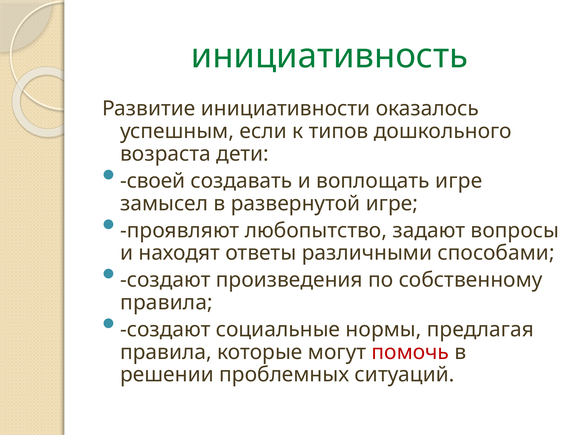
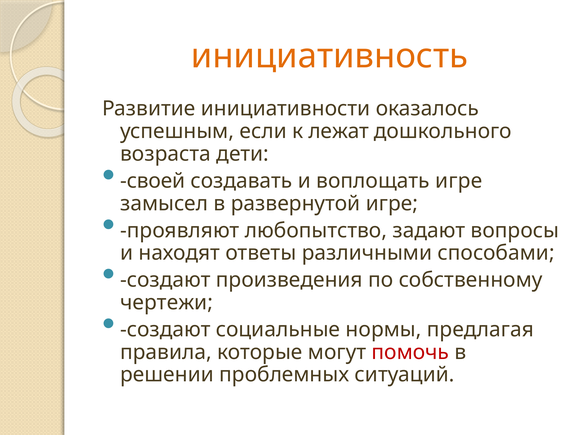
инициативность colour: green -> orange (329, 56)
типов: типов -> лежат (339, 132)
правила: правила -> чертежи (167, 303)
